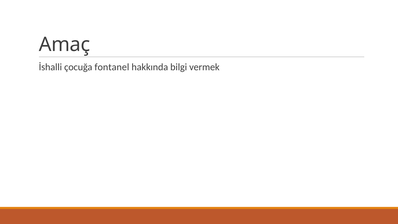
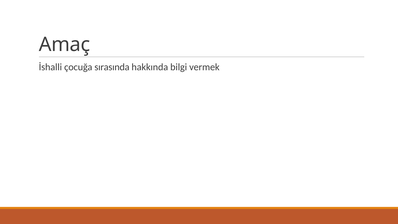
fontanel: fontanel -> sırasında (112, 67)
